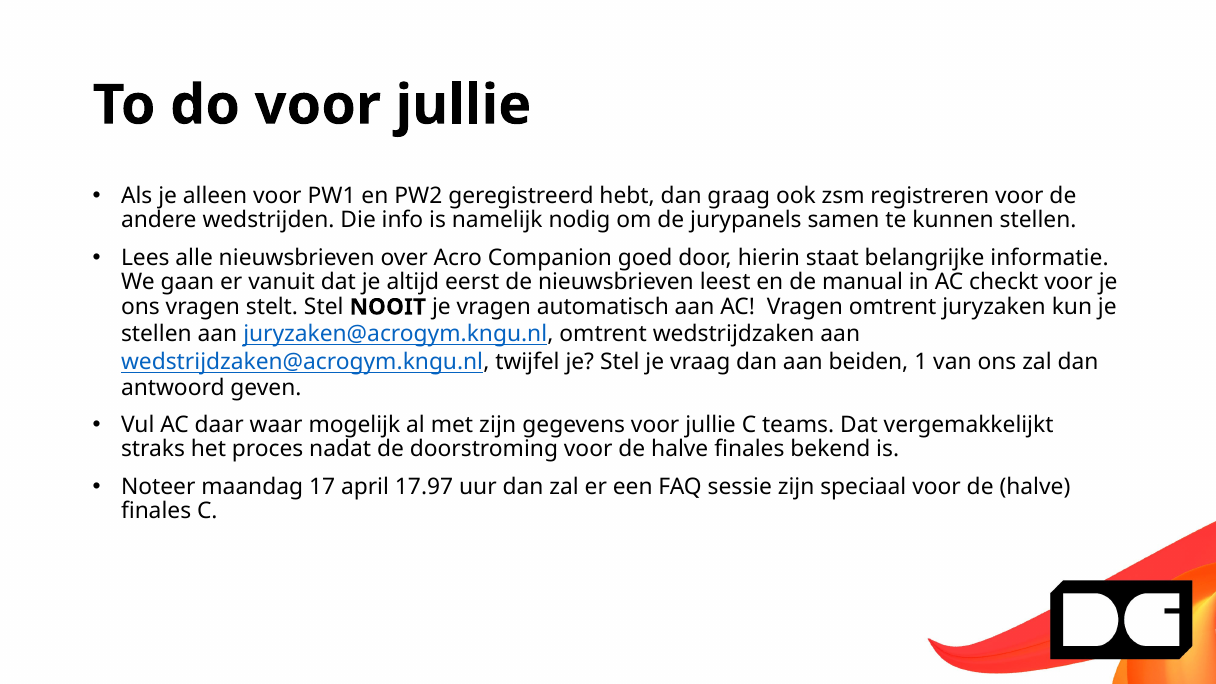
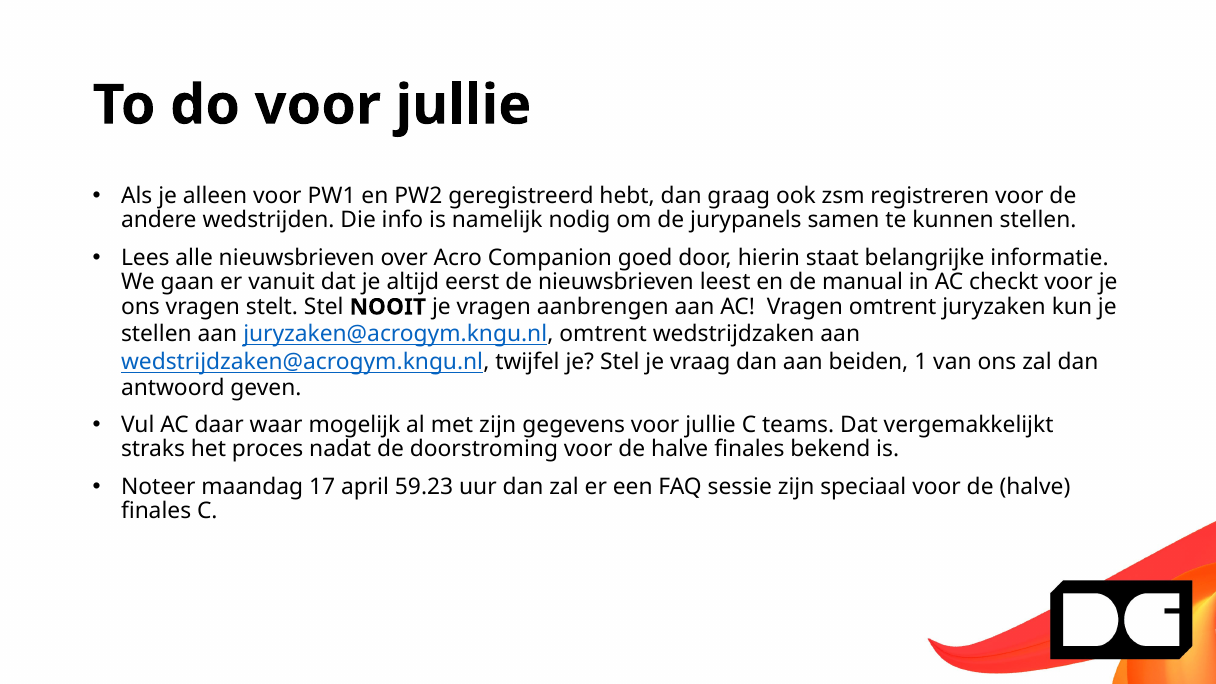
automatisch: automatisch -> aanbrengen (603, 307)
17.97: 17.97 -> 59.23 (424, 487)
